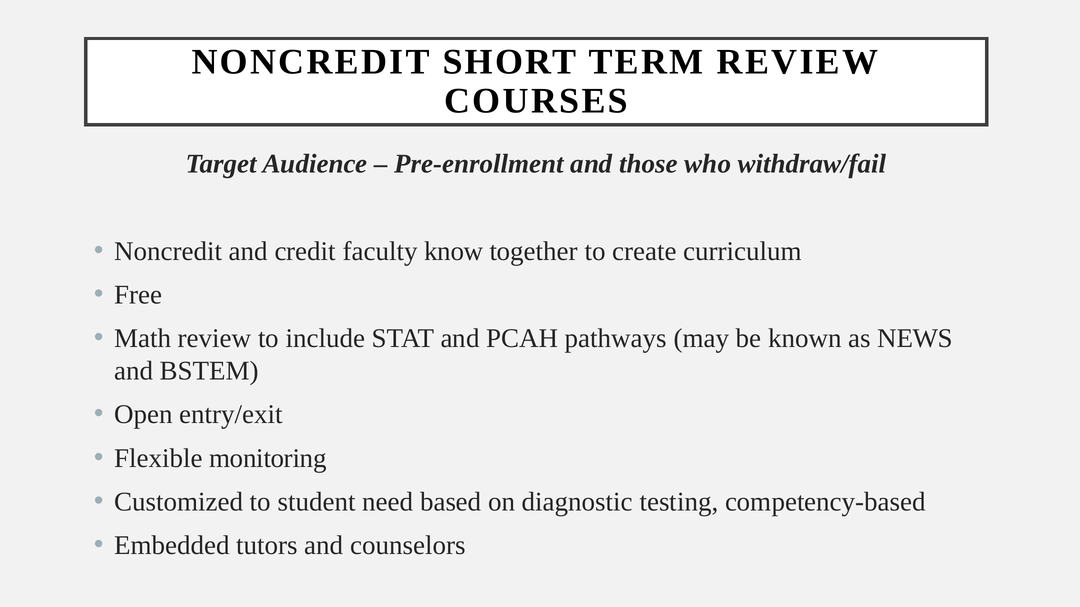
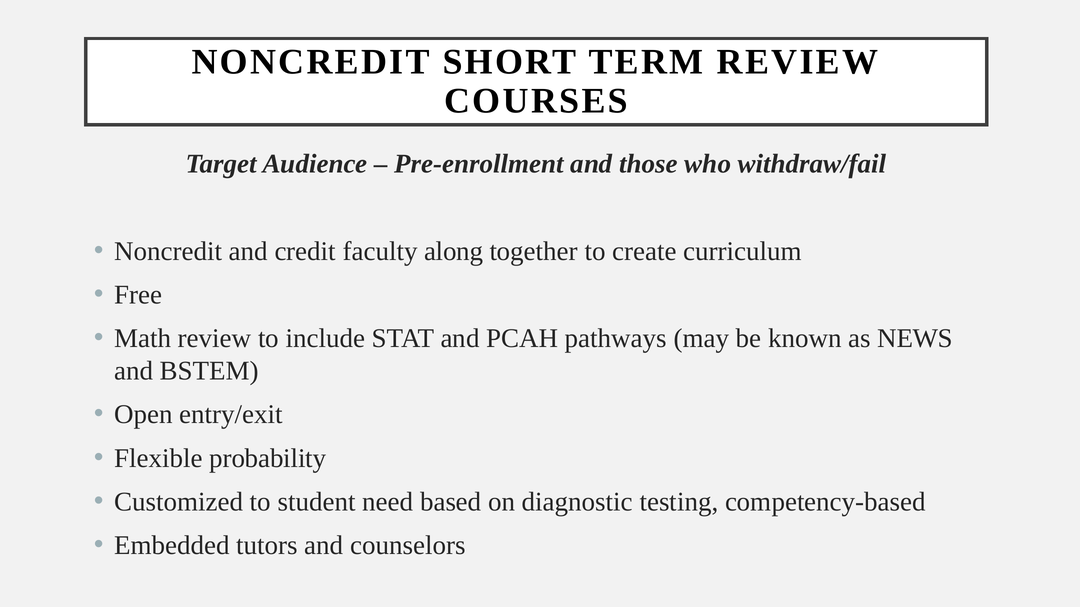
know: know -> along (454, 252)
monitoring: monitoring -> probability (268, 459)
